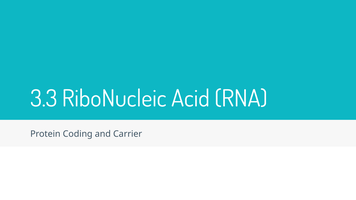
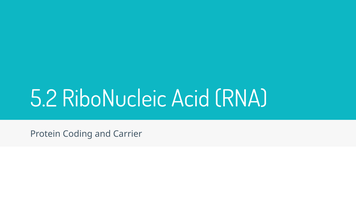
3.3: 3.3 -> 5.2 (44, 99)
